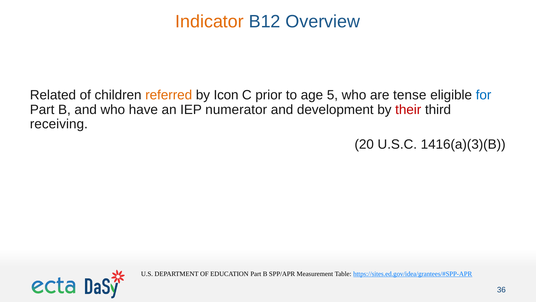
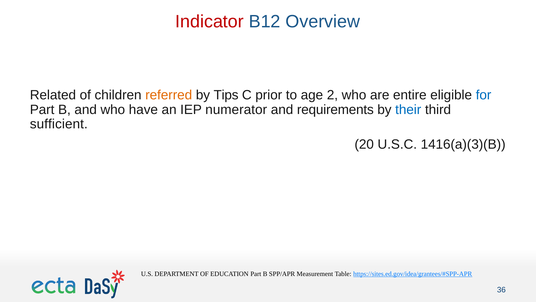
Indicator colour: orange -> red (210, 22)
Icon: Icon -> Tips (226, 95)
5: 5 -> 2 (332, 95)
tense: tense -> entire (410, 95)
development: development -> requirements (335, 109)
their colour: red -> blue (408, 109)
receiving: receiving -> sufficient (59, 124)
